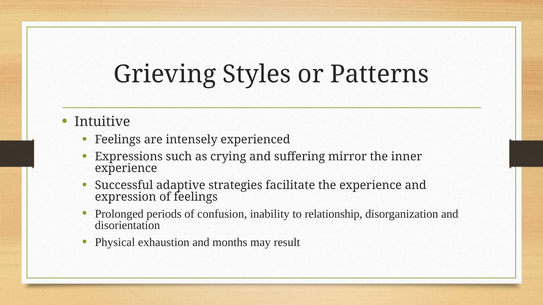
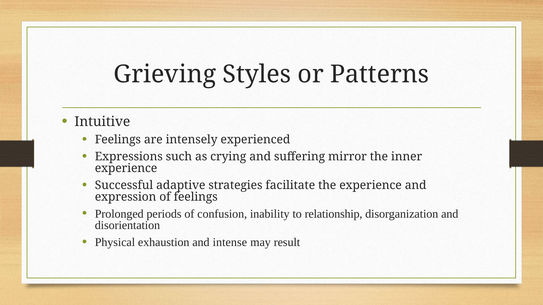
months: months -> intense (230, 243)
